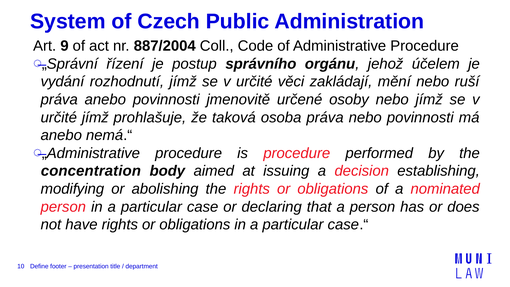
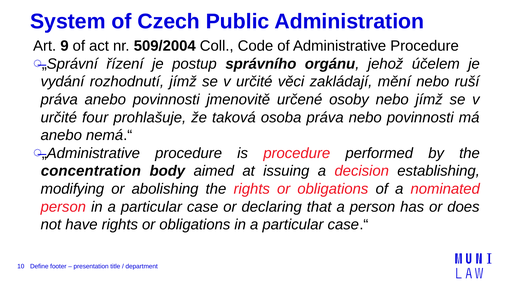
887/2004: 887/2004 -> 509/2004 (165, 46)
určité jímž: jímž -> four (95, 117)
